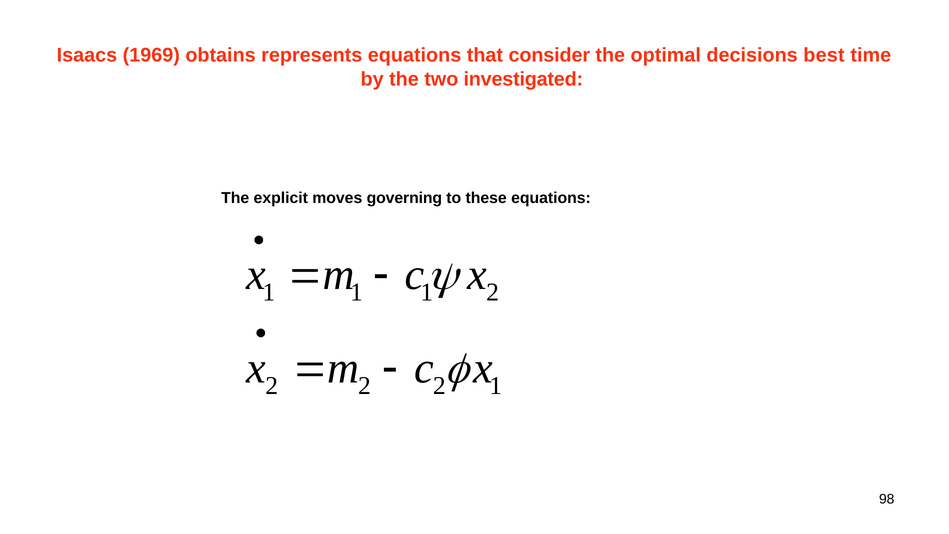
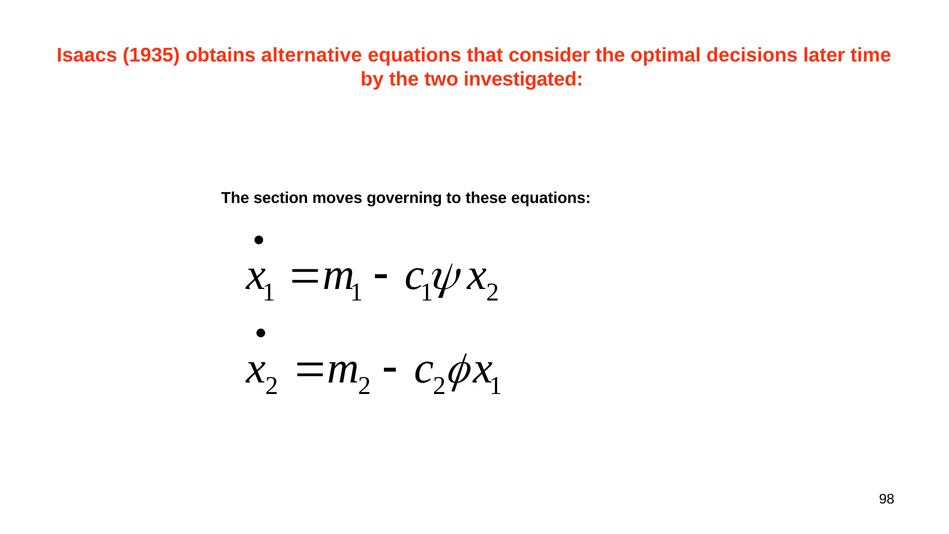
1969: 1969 -> 1935 (151, 55)
represents: represents -> alternative (312, 55)
best: best -> later (824, 55)
explicit: explicit -> section (281, 198)
